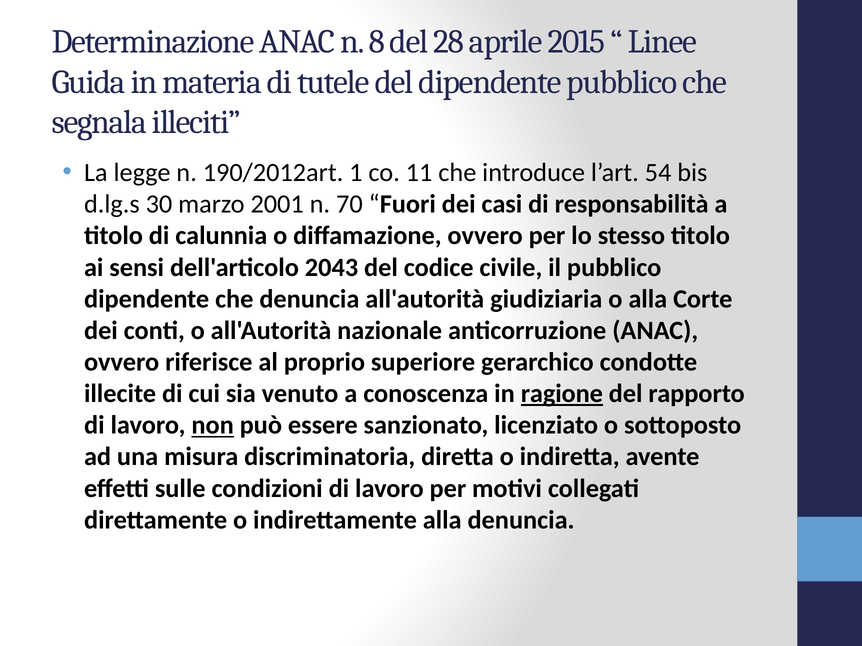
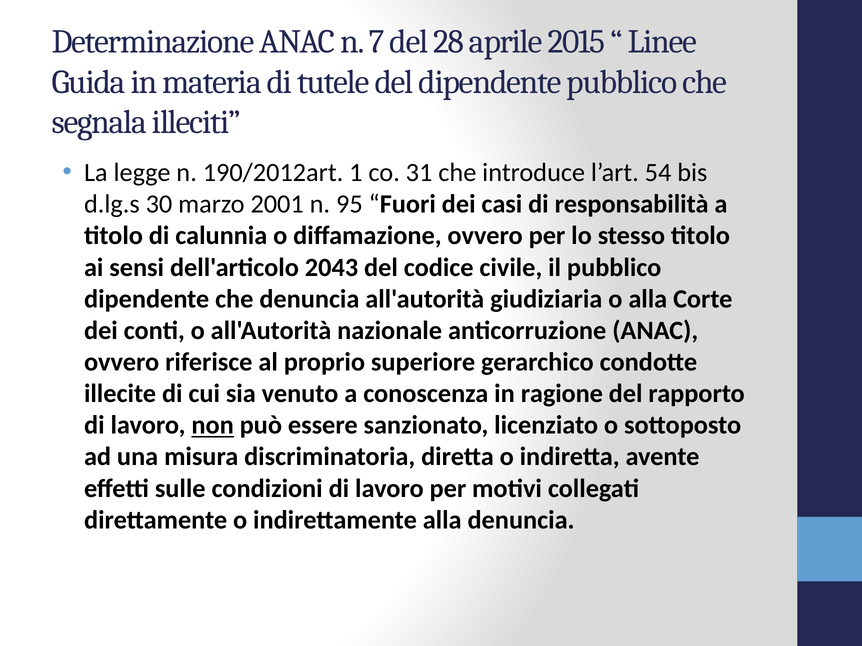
8: 8 -> 7 (376, 42)
11: 11 -> 31 (419, 173)
70: 70 -> 95 (349, 204)
ragione underline: present -> none (562, 394)
